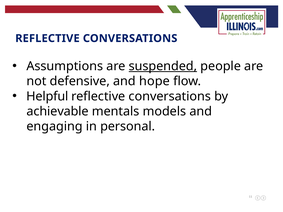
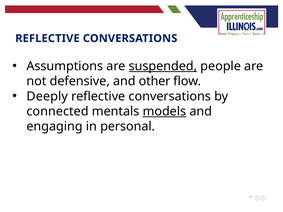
hope: hope -> other (155, 81)
Helpful: Helpful -> Deeply (47, 96)
achievable: achievable -> connected (58, 112)
models underline: none -> present (164, 112)
